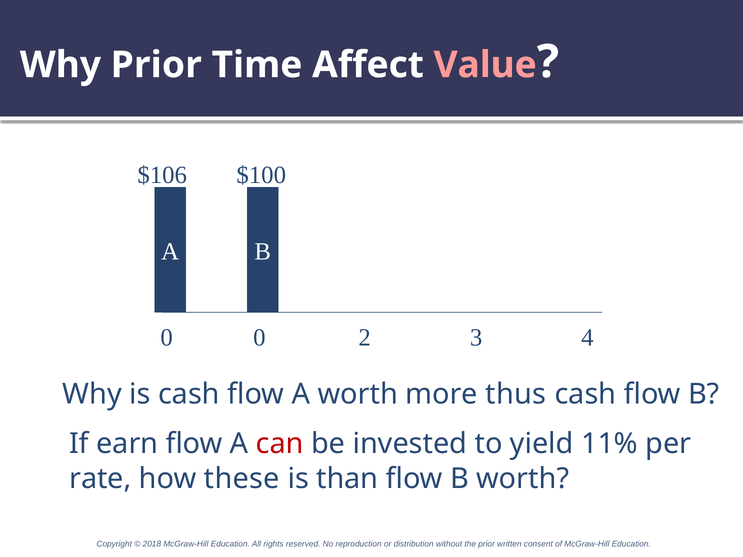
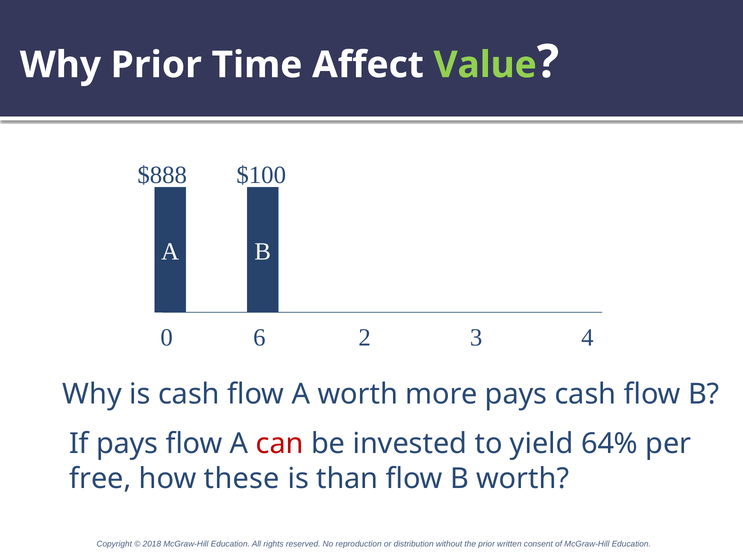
Value colour: pink -> light green (485, 65)
$106: $106 -> $888 (162, 175)
0 0: 0 -> 6 (259, 338)
more thus: thus -> pays (516, 394)
If earn: earn -> pays (127, 444)
11%: 11% -> 64% (610, 444)
rate: rate -> free (100, 479)
